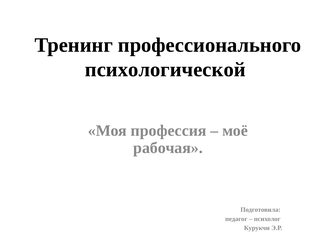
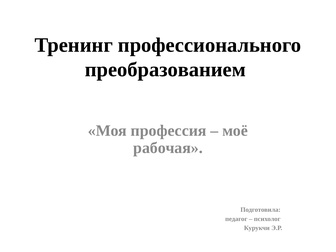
психологической: психологической -> преобразованием (165, 70)
